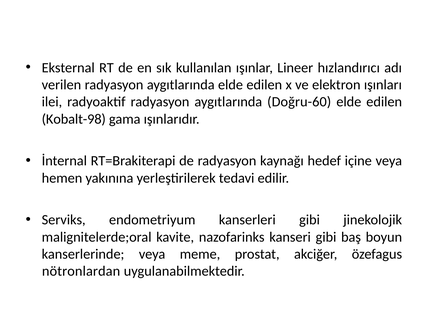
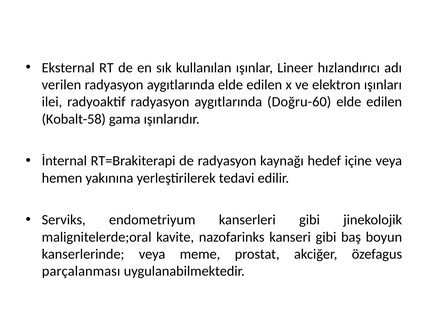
Kobalt-98: Kobalt-98 -> Kobalt-58 (74, 119)
nötronlardan: nötronlardan -> parçalanması (81, 271)
